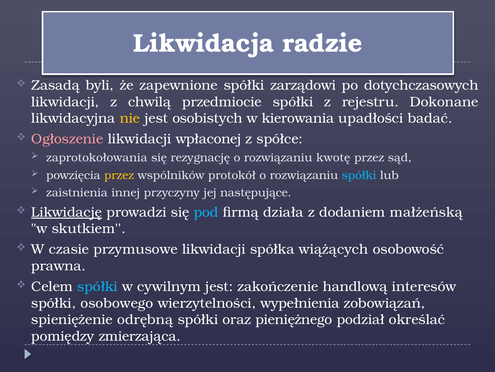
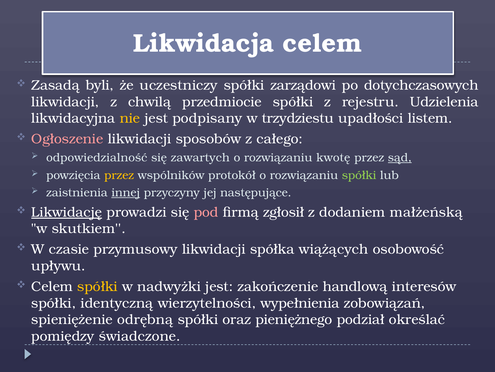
Likwidacja radzie: radzie -> celem (322, 43)
zapewnione: zapewnione -> uczestniczy (179, 85)
Dokonane: Dokonane -> Udzielenia (444, 102)
osobistych: osobistych -> podpisany (207, 118)
kierowania: kierowania -> trzydziestu (298, 118)
badać: badać -> listem (430, 118)
wpłaconej: wpłaconej -> sposobów (208, 139)
spółce: spółce -> całego (280, 139)
zaprotokołowania: zaprotokołowania -> odpowiedzialność (97, 157)
rezygnację: rezygnację -> zawartych (200, 157)
sąd underline: none -> present (400, 157)
spółki colour: light blue -> light green (359, 175)
innej underline: none -> present (126, 192)
pod colour: light blue -> pink (206, 212)
działa: działa -> zgłosił (284, 212)
przymusowe: przymusowe -> przymusowy (136, 249)
prawna: prawna -> upływu (58, 265)
spółki colour: light blue -> yellow (98, 286)
cywilnym: cywilnym -> nadwyżki (169, 286)
osobowego: osobowego -> identyczną (117, 303)
zmierzająca: zmierzająca -> świadczone (140, 336)
